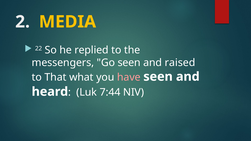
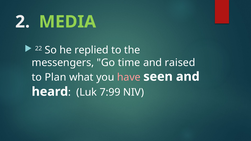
MEDIA colour: yellow -> light green (67, 22)
Go seen: seen -> time (129, 63)
That: That -> Plan (55, 77)
7:44: 7:44 -> 7:99 (110, 92)
